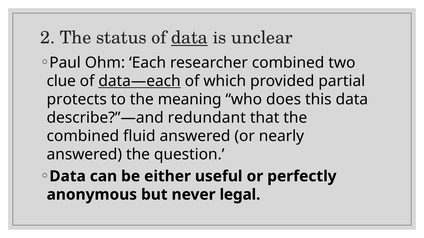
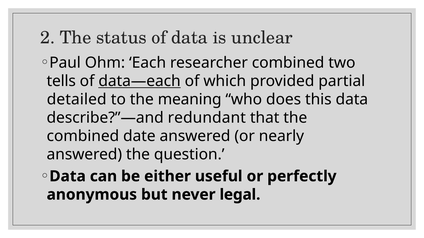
data underline: present -> none (189, 38)
clue: clue -> tells (61, 81)
protects: protects -> detailed (77, 100)
fluid: fluid -> date (139, 136)
